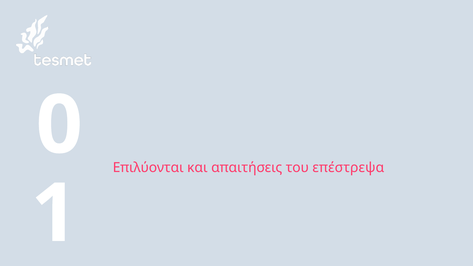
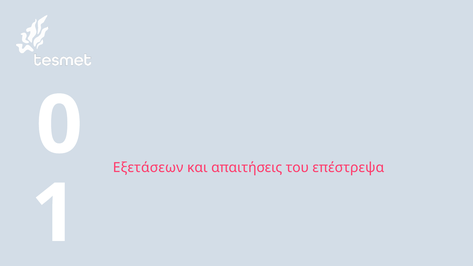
Επιλύονται: Επιλύονται -> Εξετάσεων (148, 168)
